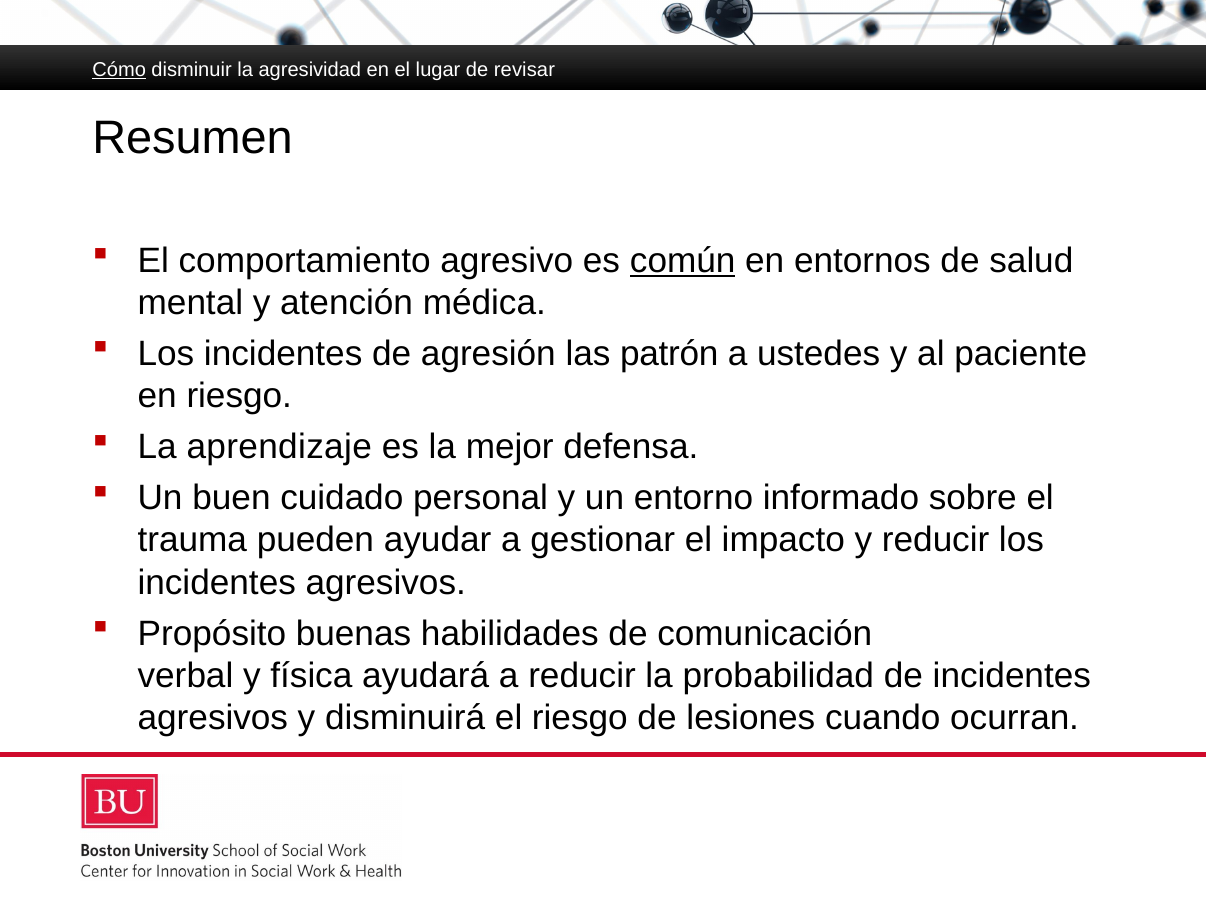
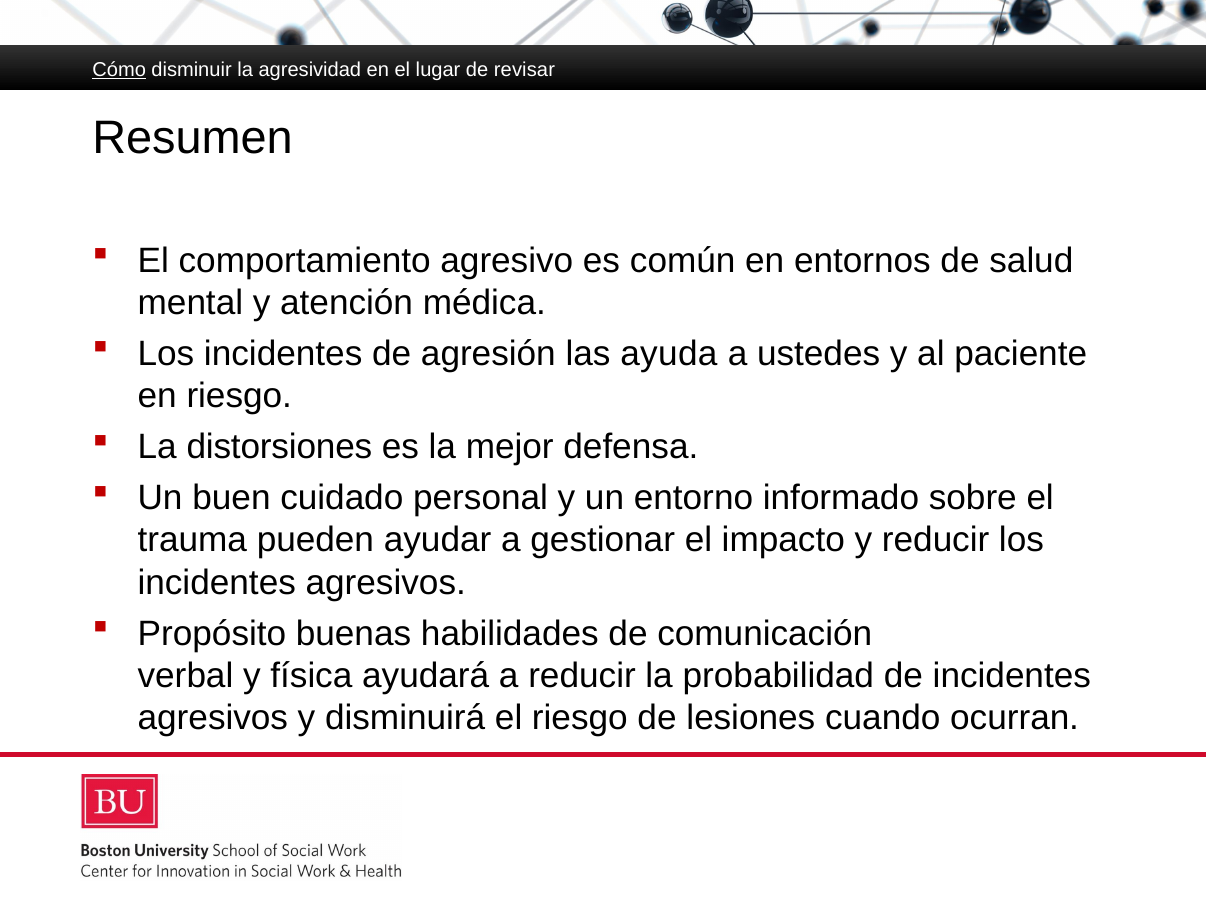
común underline: present -> none (683, 261)
patrón: patrón -> ayuda (669, 354)
aprendizaje: aprendizaje -> distorsiones (279, 447)
